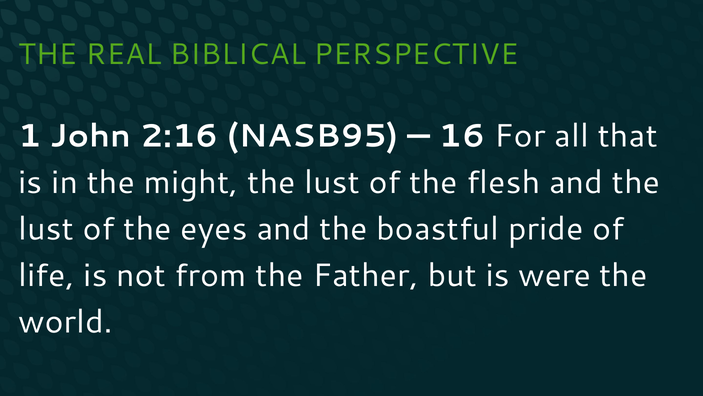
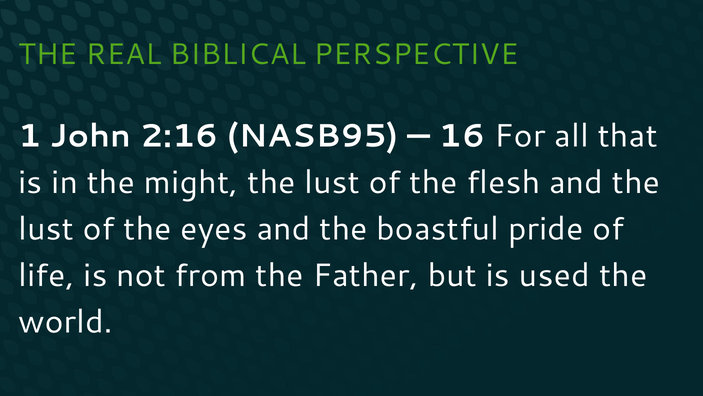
were: were -> used (554, 275)
